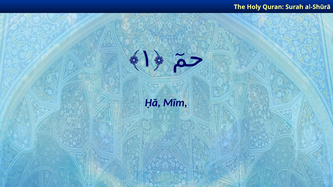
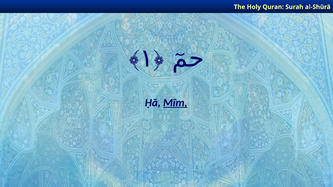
Mīm underline: none -> present (175, 103)
